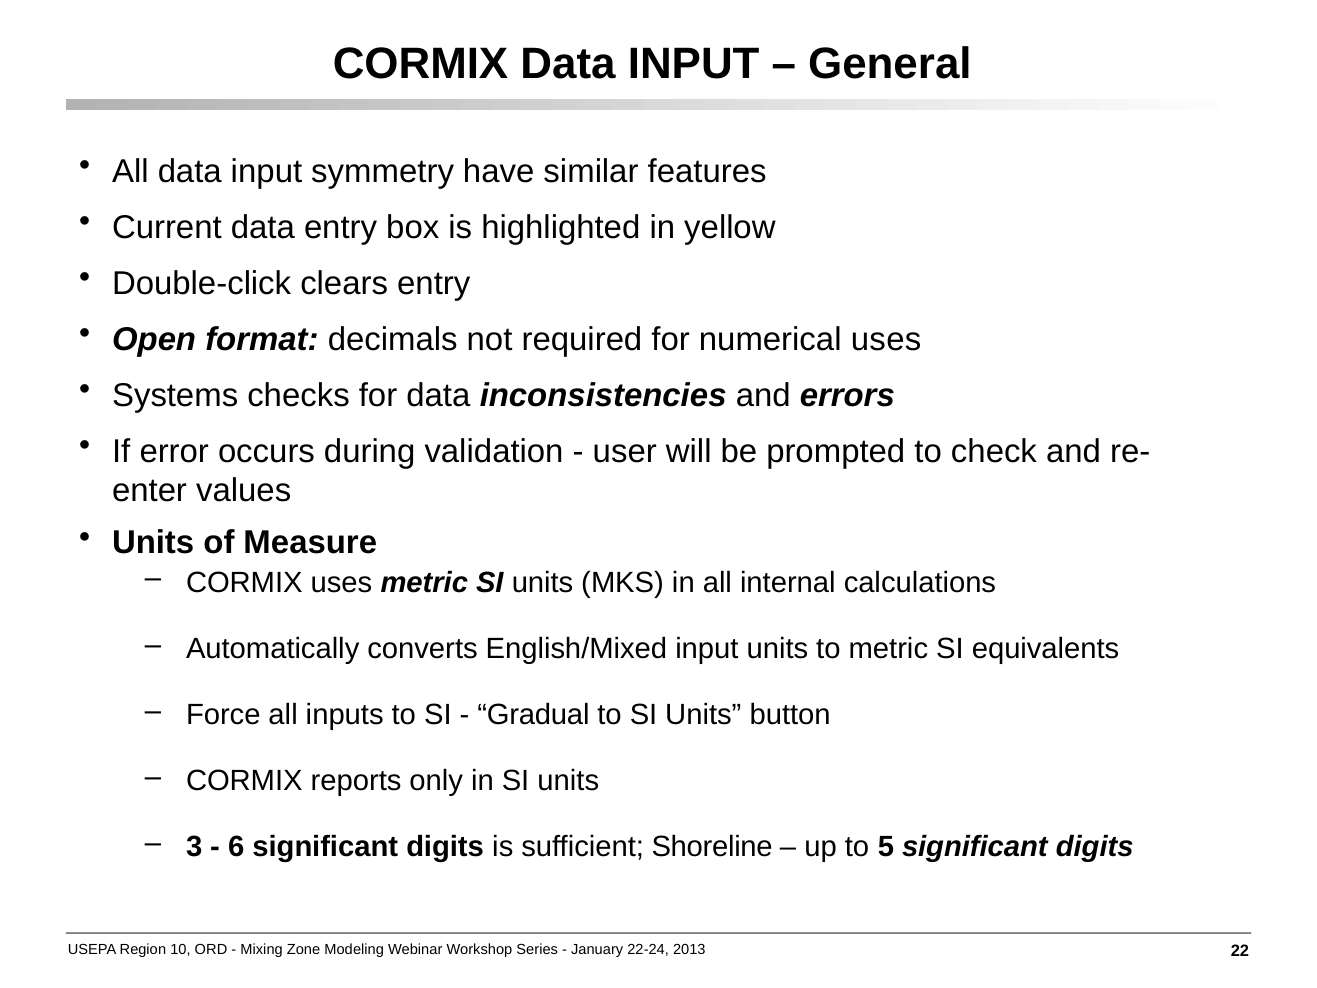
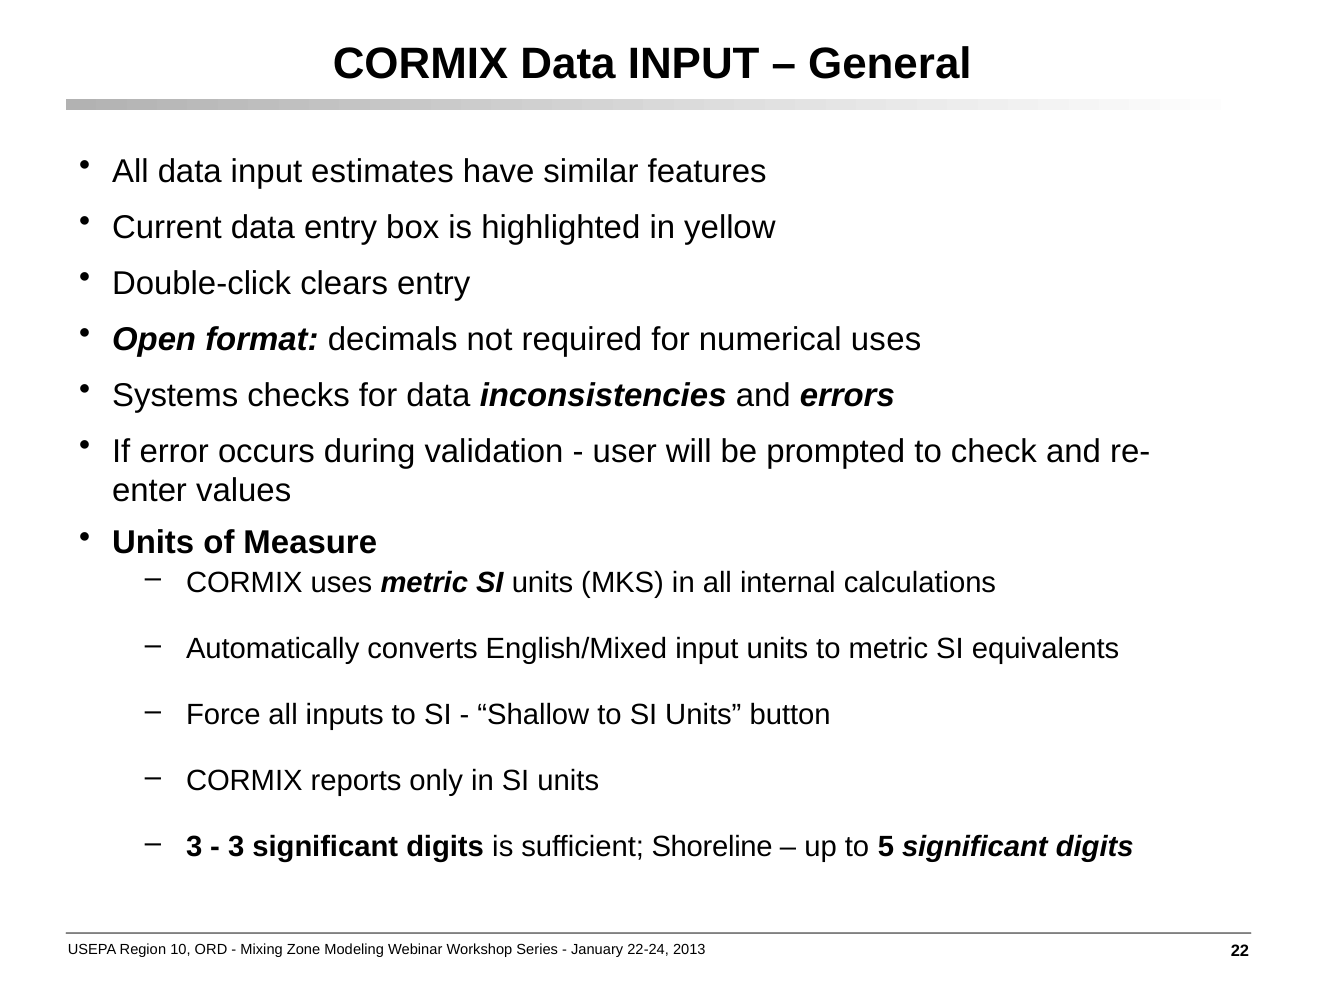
symmetry: symmetry -> estimates (382, 171)
Gradual: Gradual -> Shallow (533, 715)
6: 6 -> 3 (236, 847)
